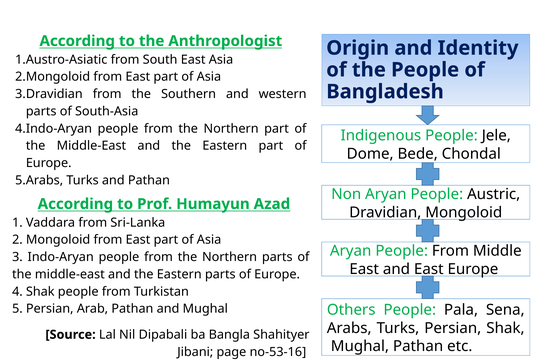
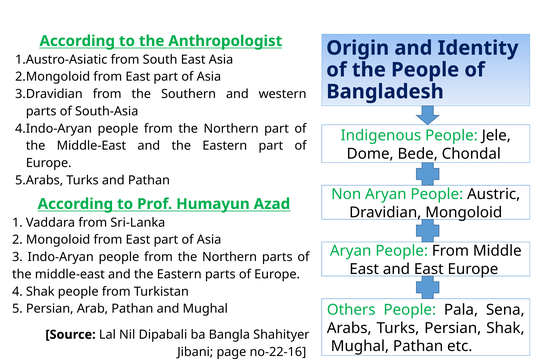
no-53-16: no-53-16 -> no-22-16 (278, 352)
